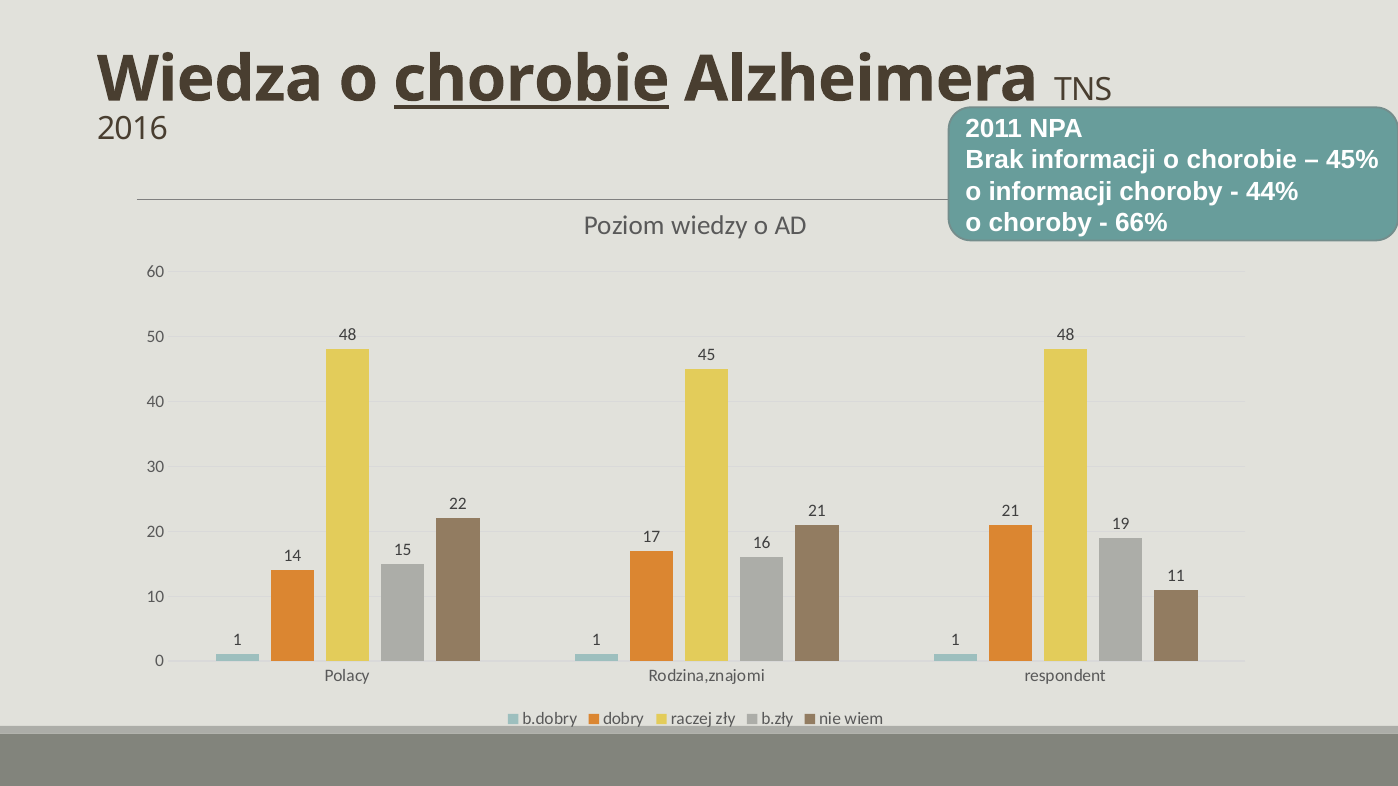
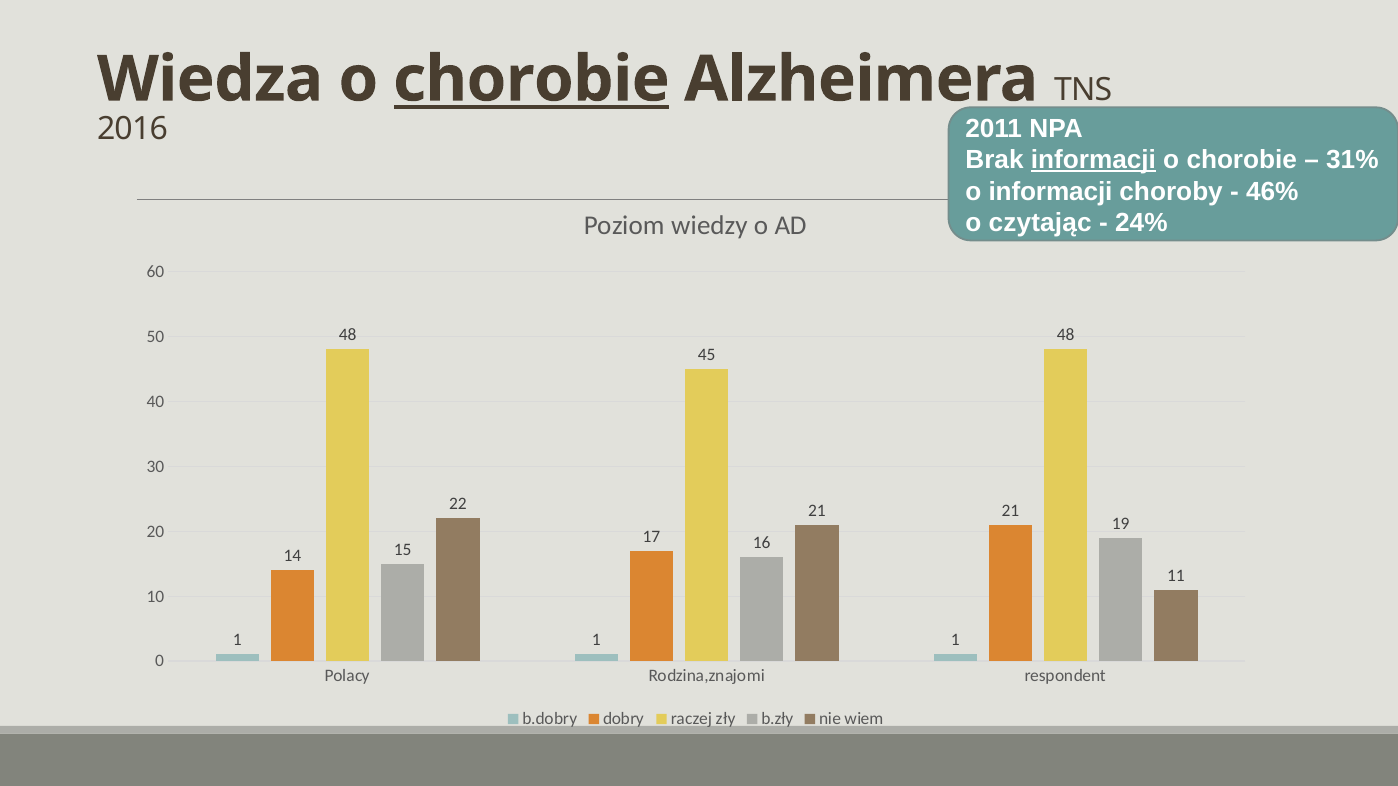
informacji underline: none -> present (1093, 160)
45%: 45% -> 31% (1352, 160)
44%: 44% -> 46% (1272, 191)
o choroby: choroby -> czytając (1040, 223)
66%: 66% -> 24% (1141, 223)
